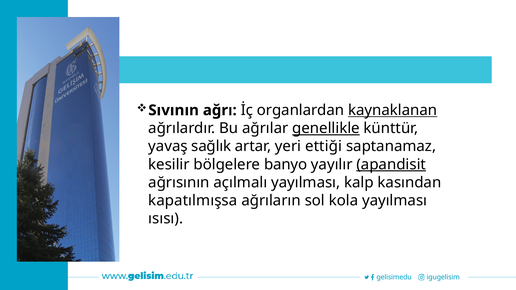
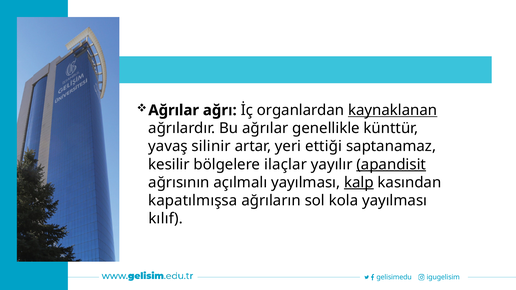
Sıvının: Sıvının -> Ağrılar (174, 110)
genellikle underline: present -> none (326, 128)
sağlık: sağlık -> silinir (211, 146)
banyo: banyo -> ilaçlar (286, 165)
kalp underline: none -> present (359, 183)
ısısı: ısısı -> kılıf (166, 219)
